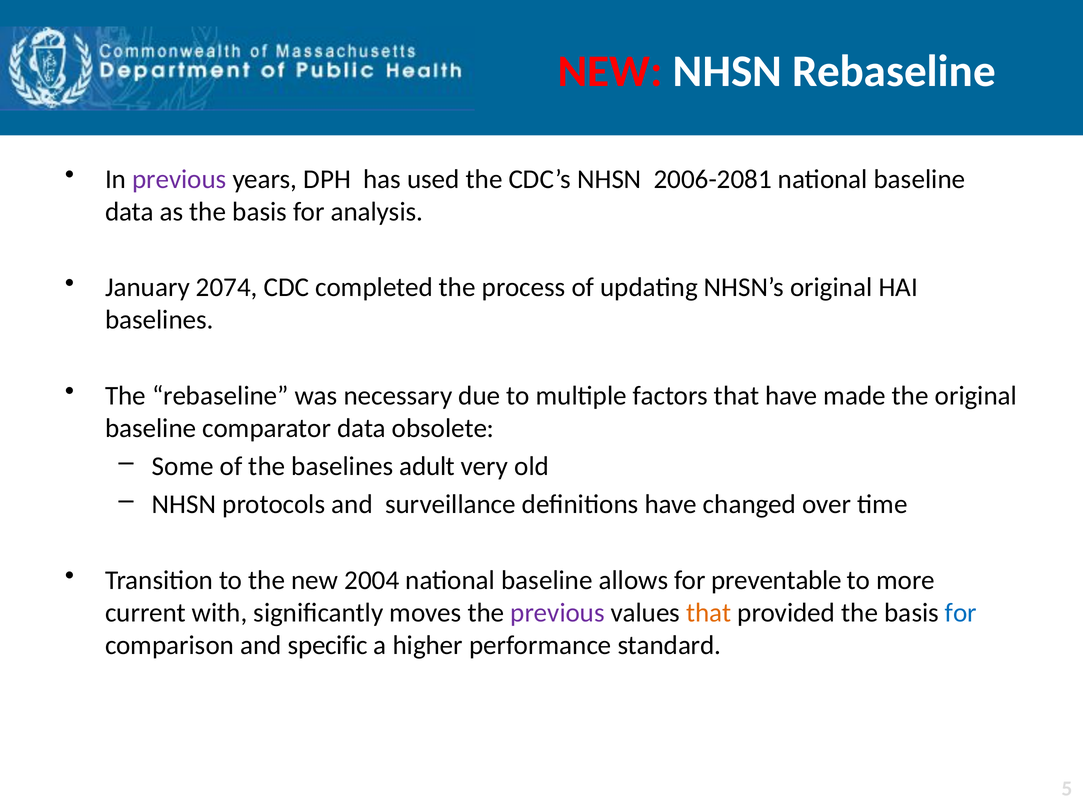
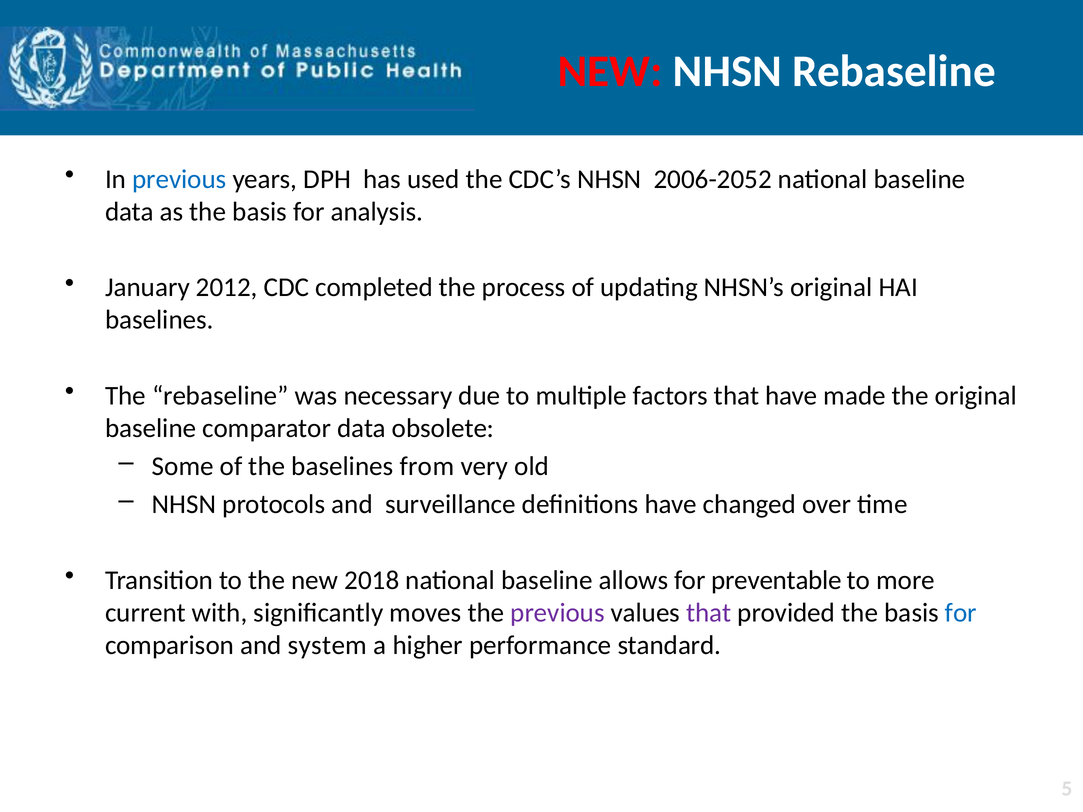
previous colour: purple -> blue (179, 179)
2006-2081: 2006-2081 -> 2006-2052 (713, 179)
2074: 2074 -> 2012 (227, 288)
adult: adult -> from (427, 466)
2004: 2004 -> 2018 (372, 580)
that colour: orange -> purple (709, 613)
specific: specific -> system (327, 645)
